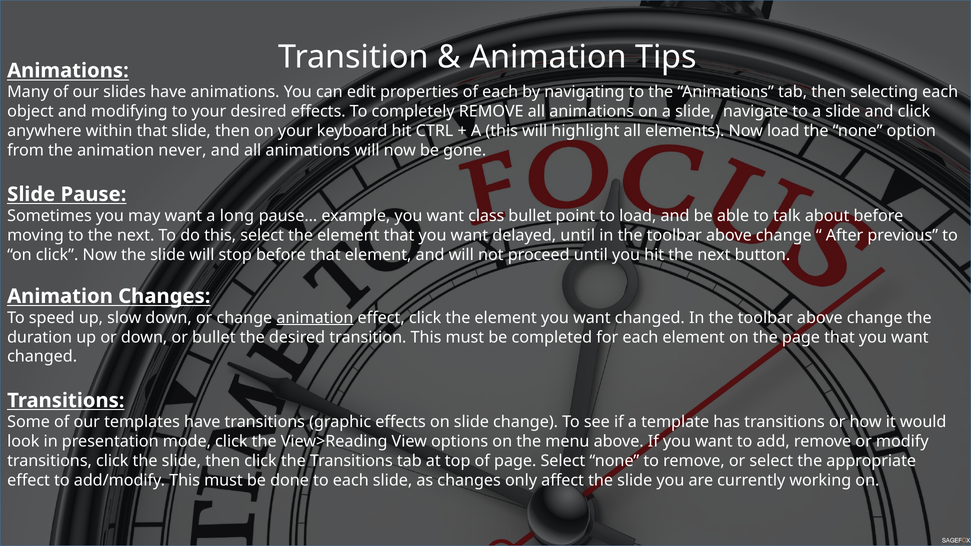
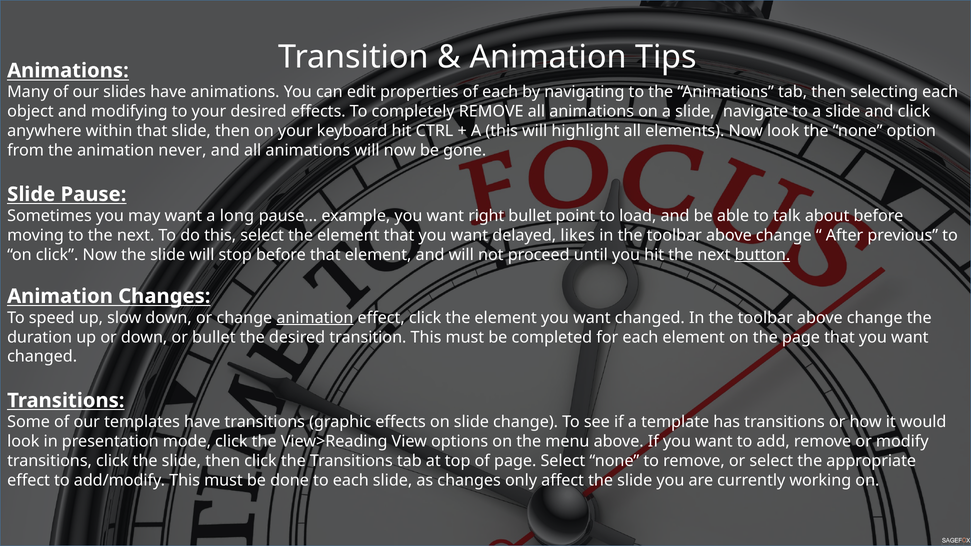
Now load: load -> look (783, 131)
class: class -> right (486, 216)
delayed until: until -> likes (578, 235)
button underline: none -> present (762, 255)
